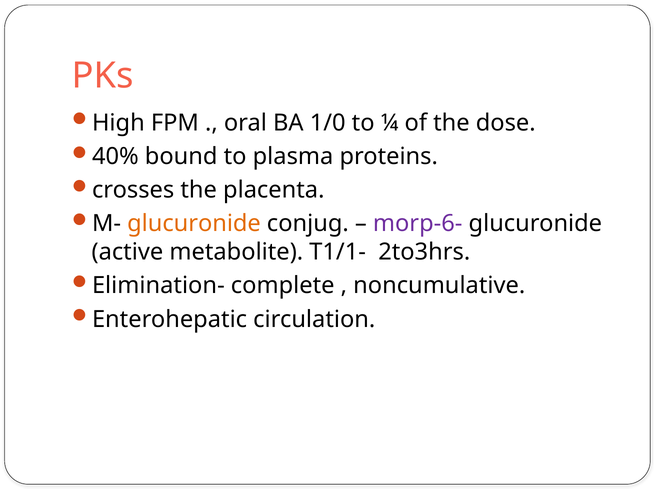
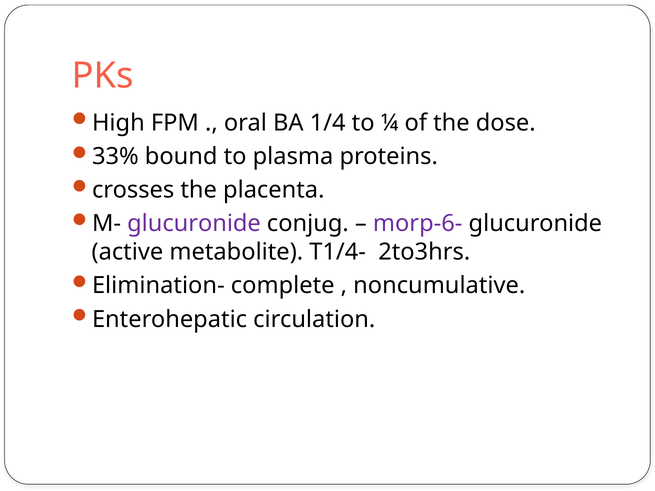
1/0: 1/0 -> 1/4 (328, 123)
40%: 40% -> 33% (115, 156)
glucuronide colour: orange -> purple (194, 224)
T1/1-: T1/1- -> T1/4- (338, 252)
